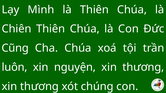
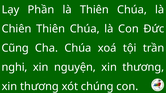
Mình: Mình -> Phần (41, 10)
luôn: luôn -> nghi (15, 67)
